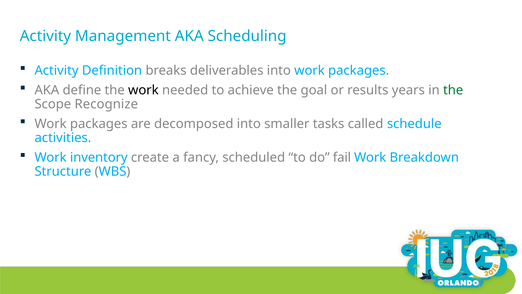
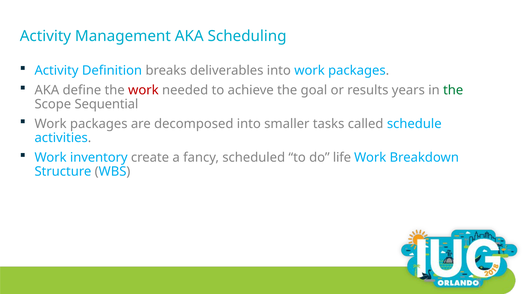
work colour: black -> red (143, 90)
Recognize: Recognize -> Sequential (106, 104)
fail: fail -> life (342, 157)
